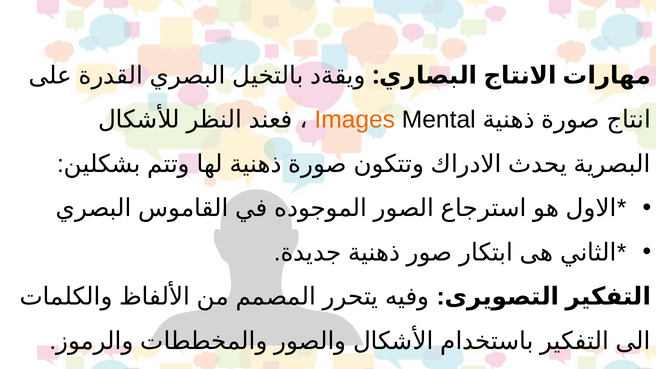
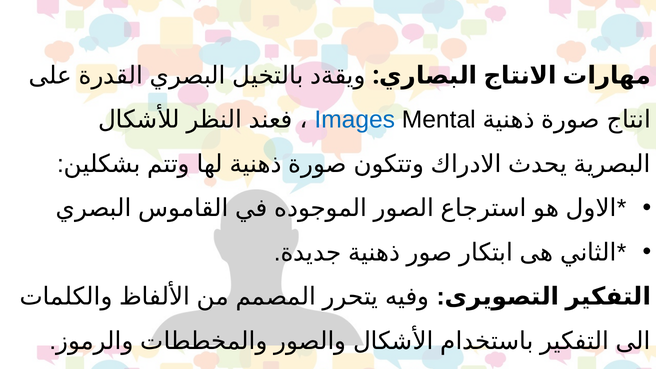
Images colour: orange -> blue (355, 120)
